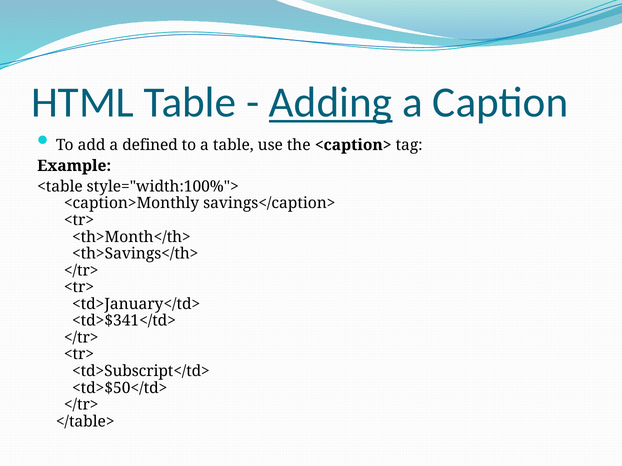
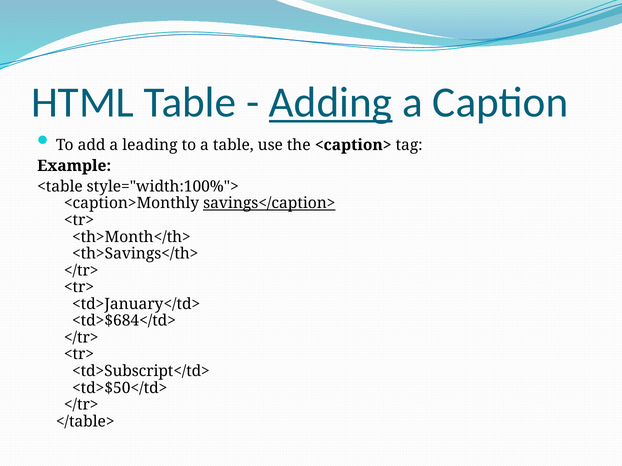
defined: defined -> leading (150, 145)
savings</caption> underline: none -> present (269, 204)
<td>$341</td>: <td>$341</td> -> <td>$684</td> (124, 321)
